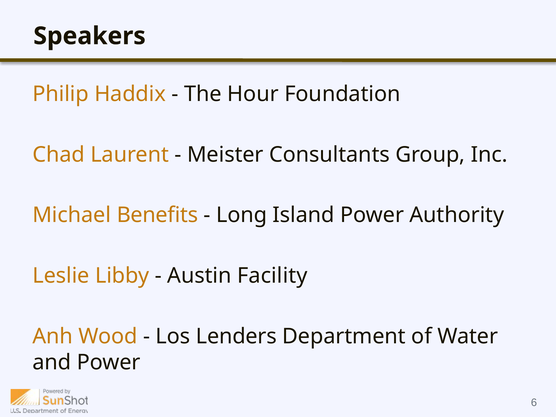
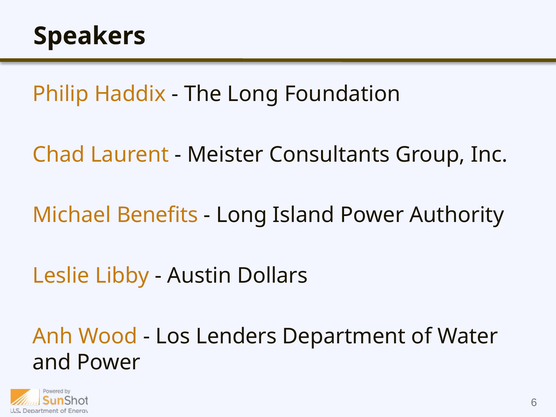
The Hour: Hour -> Long (253, 94)
Facility: Facility -> Dollars (272, 276)
